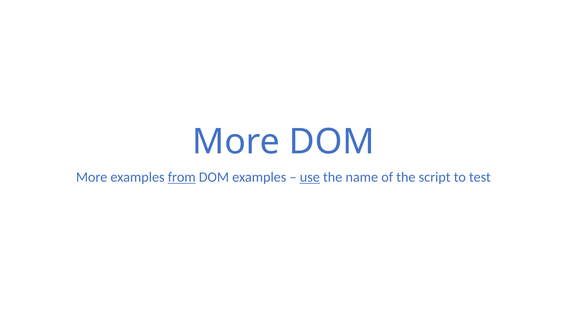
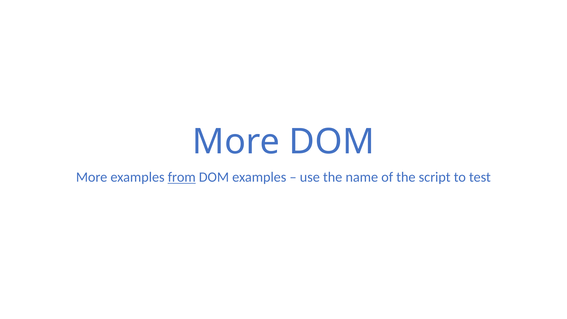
use underline: present -> none (310, 177)
